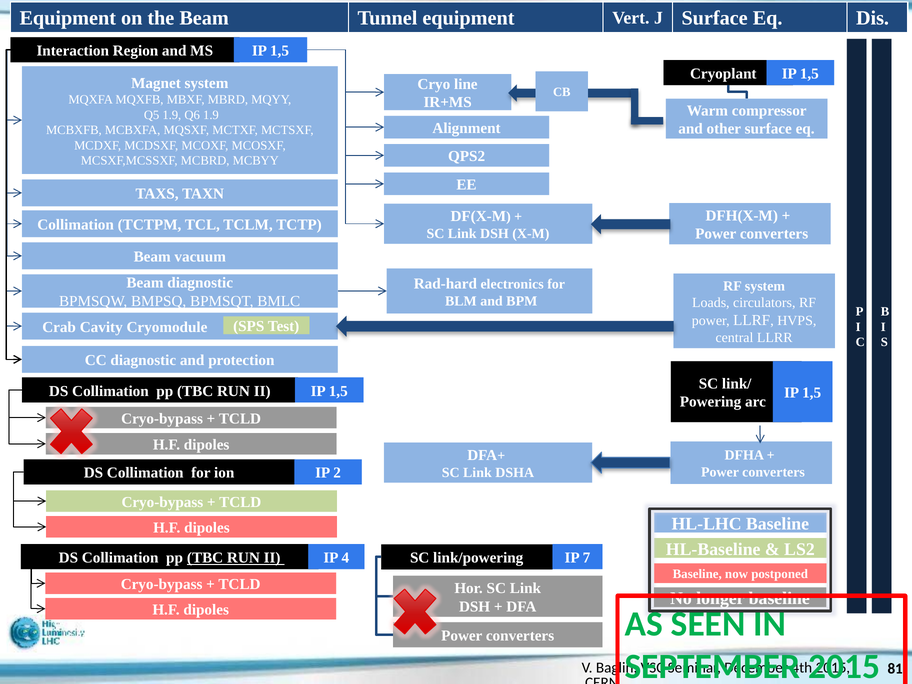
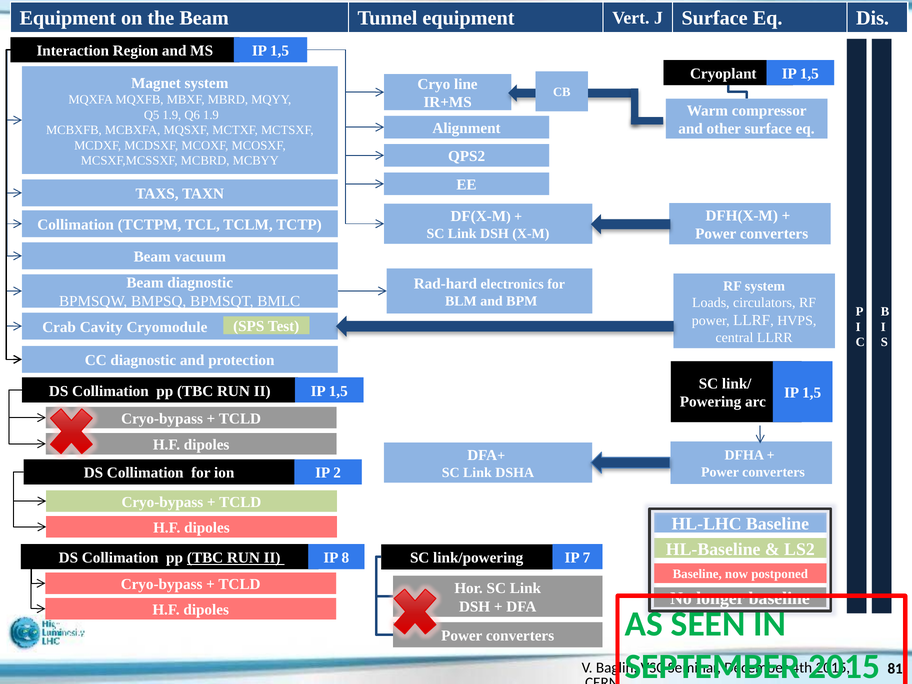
4: 4 -> 8 (345, 558)
